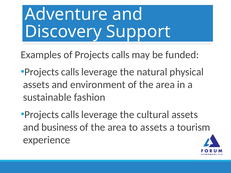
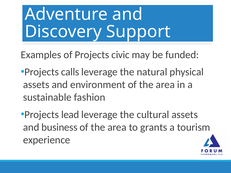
of Projects calls: calls -> civic (121, 55)
calls: calls -> lead (70, 115)
to assets: assets -> grants (154, 127)
